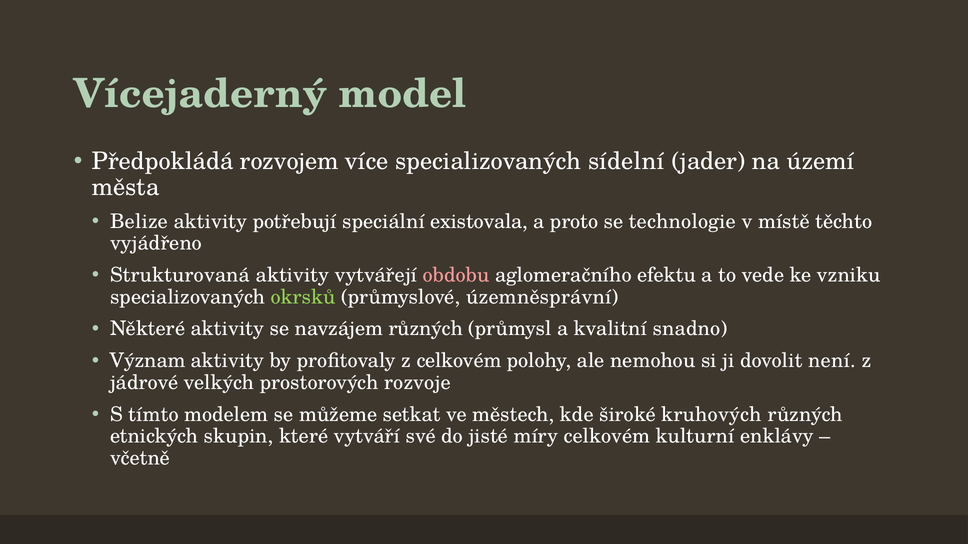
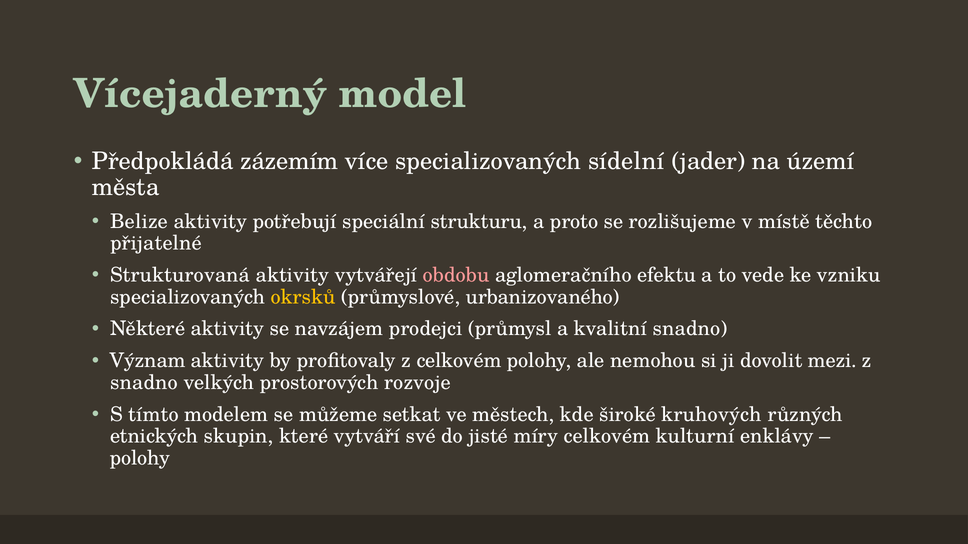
rozvojem: rozvojem -> zázemím (289, 162)
existovala: existovala -> strukturu (479, 222)
technologie: technologie -> rozlišujeme (682, 222)
vyjádřeno: vyjádřeno -> přijatelné (156, 244)
okrsků colour: light green -> yellow (303, 297)
územněsprávní: územněsprávní -> urbanizovaného (543, 297)
navzájem různých: různých -> prodejci (426, 329)
není: není -> mezi (832, 361)
jádrové: jádrové -> snadno (144, 383)
včetně: včetně -> polohy (140, 458)
